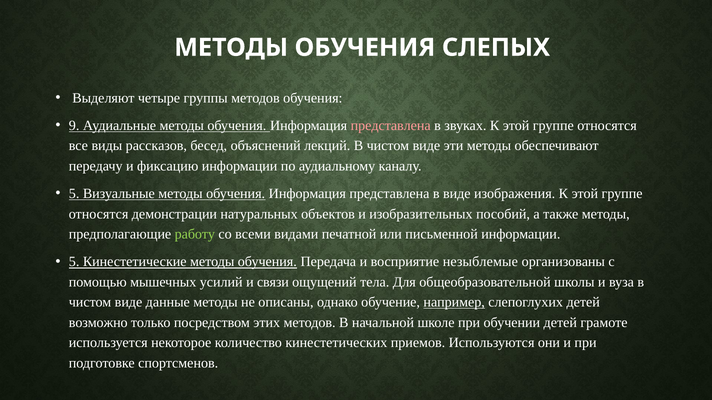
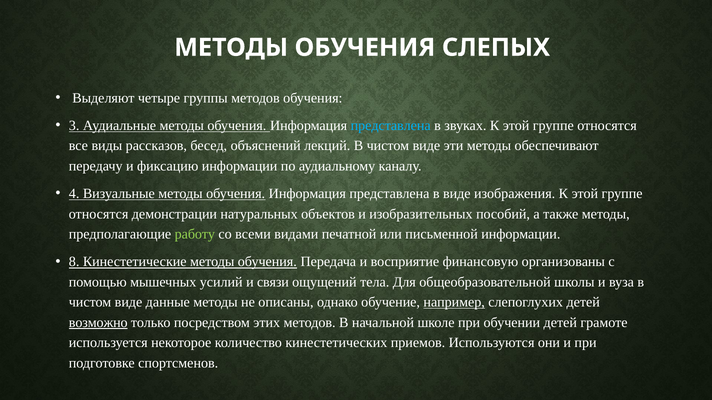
9: 9 -> 3 (74, 126)
представлена colour: pink -> light blue (391, 126)
5: 5 -> 4 (74, 194)
5: 5 -> 8 (74, 262)
незыблемые: незыблемые -> финансовую (480, 262)
возможно underline: none -> present (98, 323)
